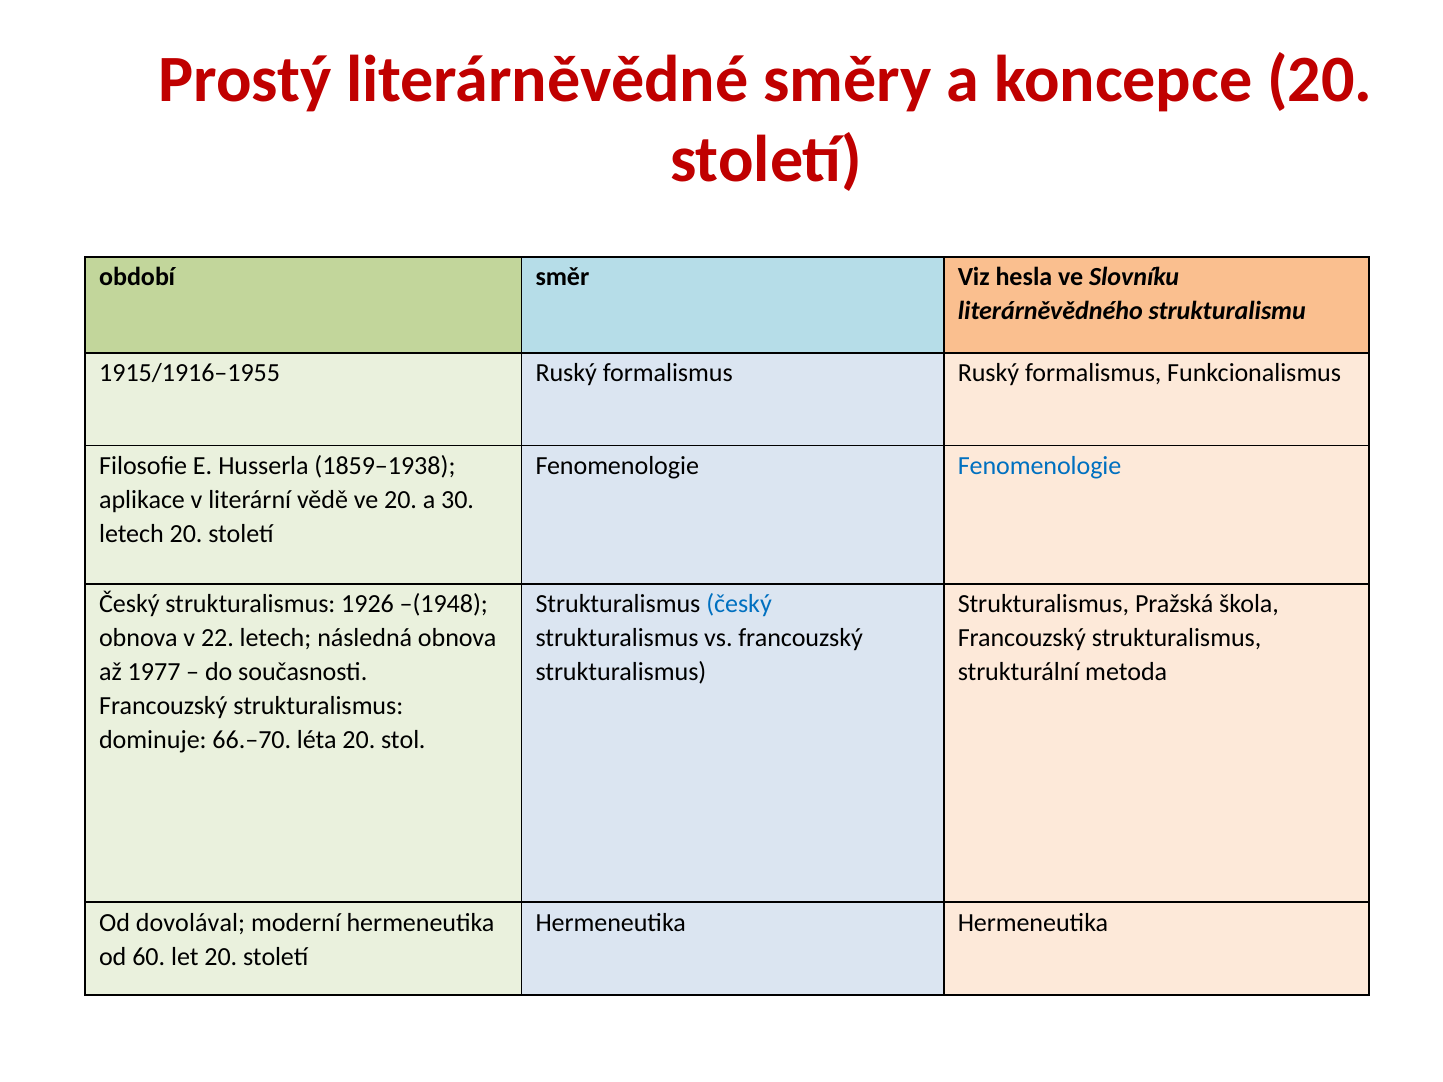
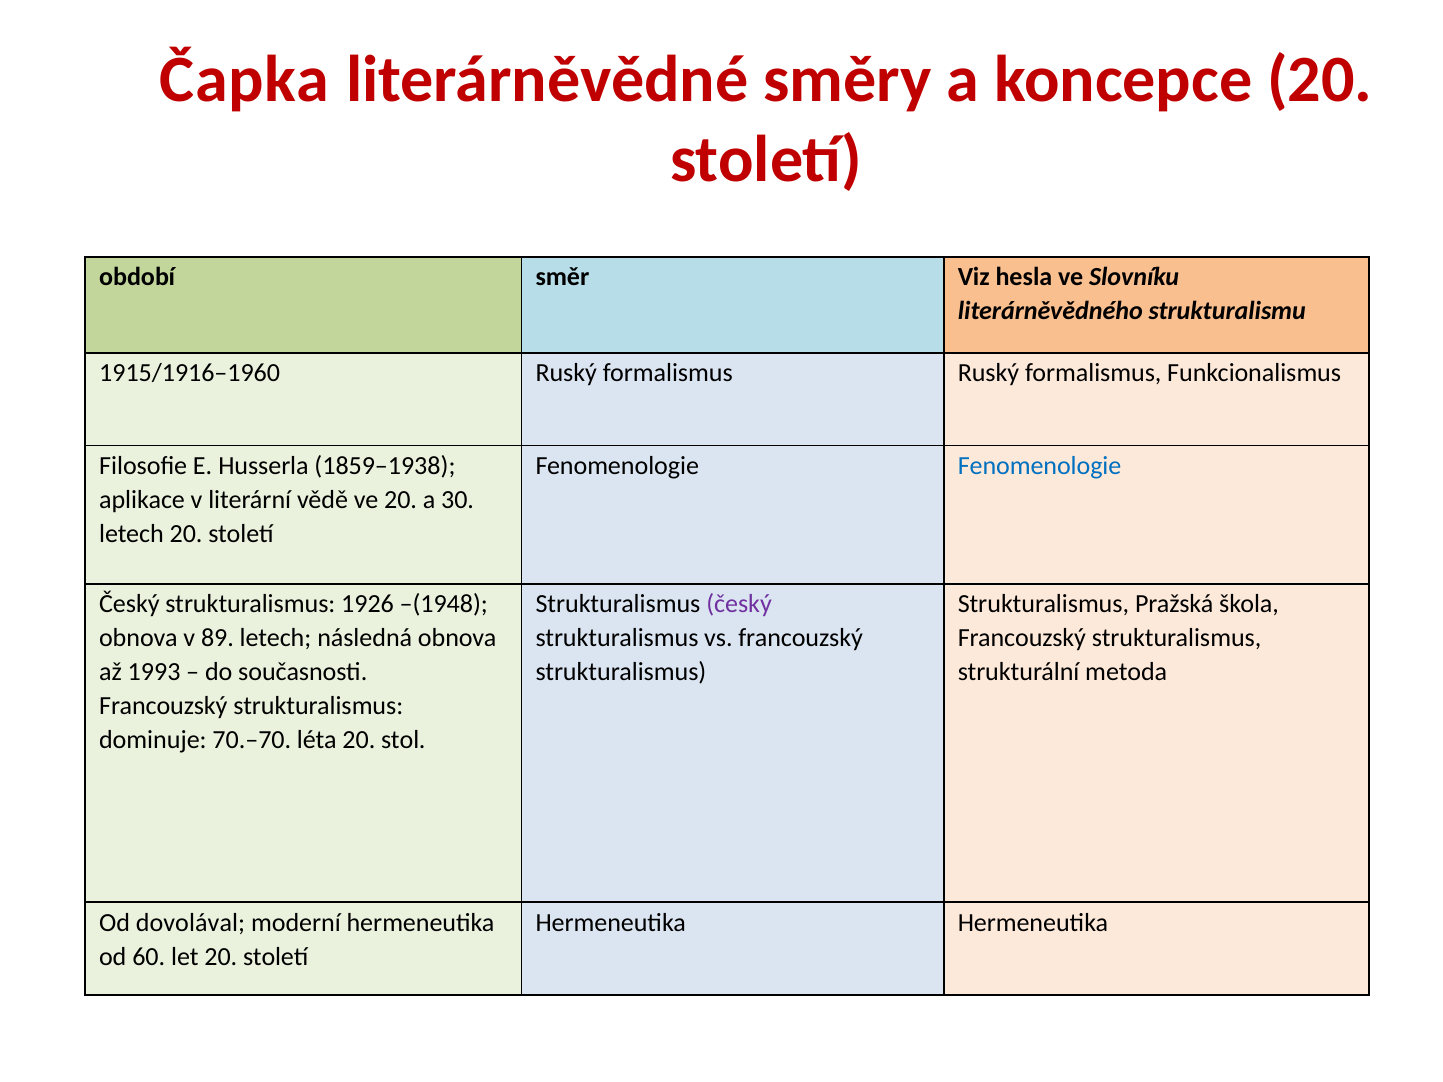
Prostý: Prostý -> Čapka (245, 80)
1915/1916–1955: 1915/1916–1955 -> 1915/1916–1960 (190, 373)
český colour: blue -> purple (739, 604)
22: 22 -> 89 (217, 638)
1977: 1977 -> 1993 (154, 672)
66.–70: 66.–70 -> 70.–70 (252, 740)
